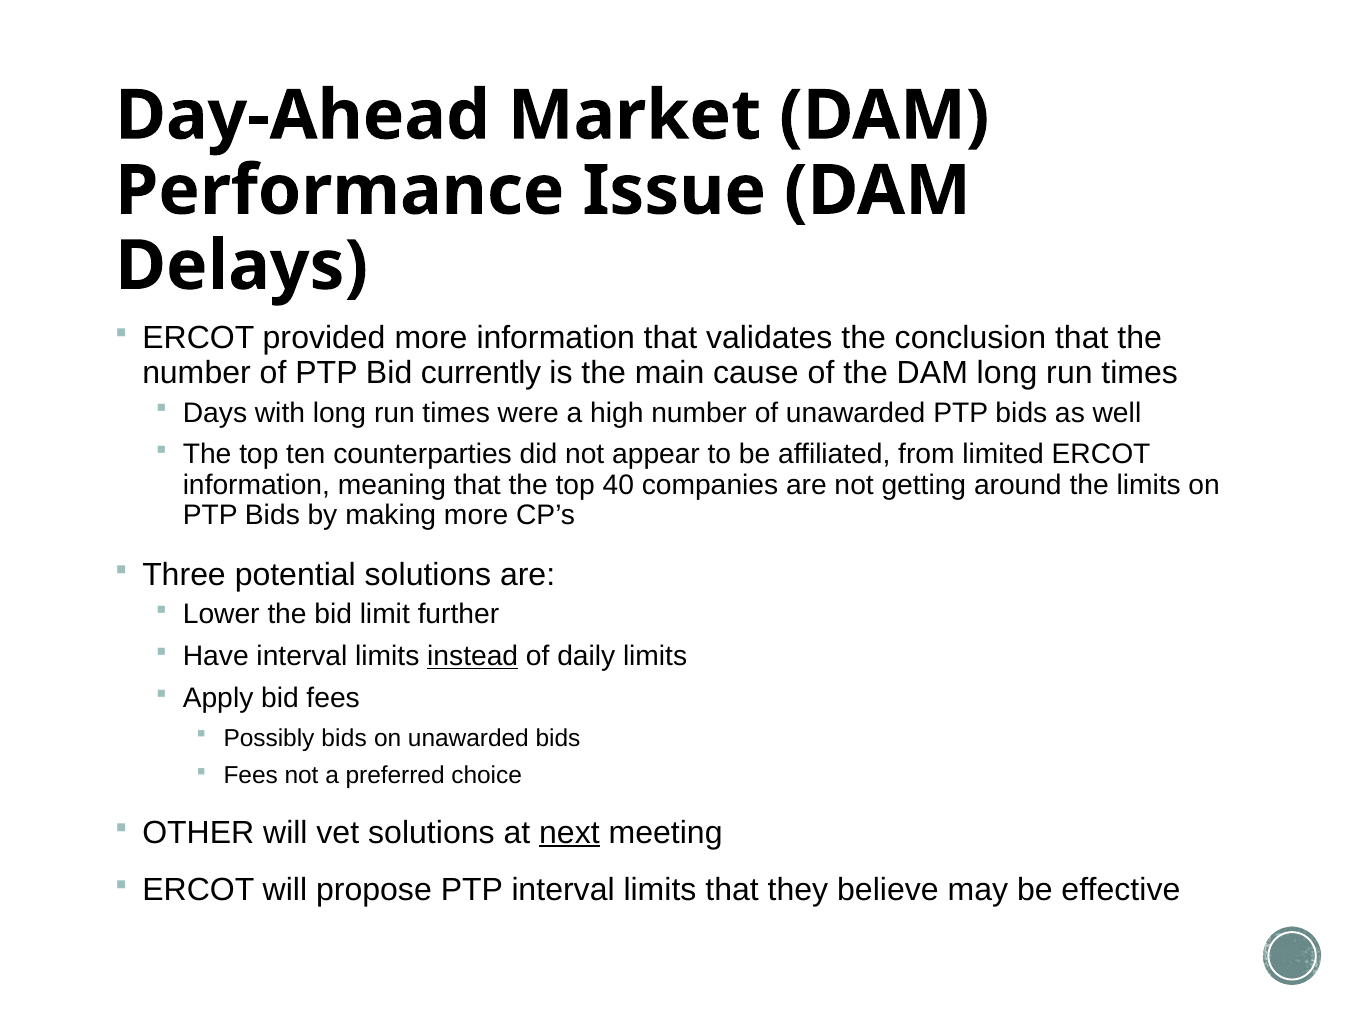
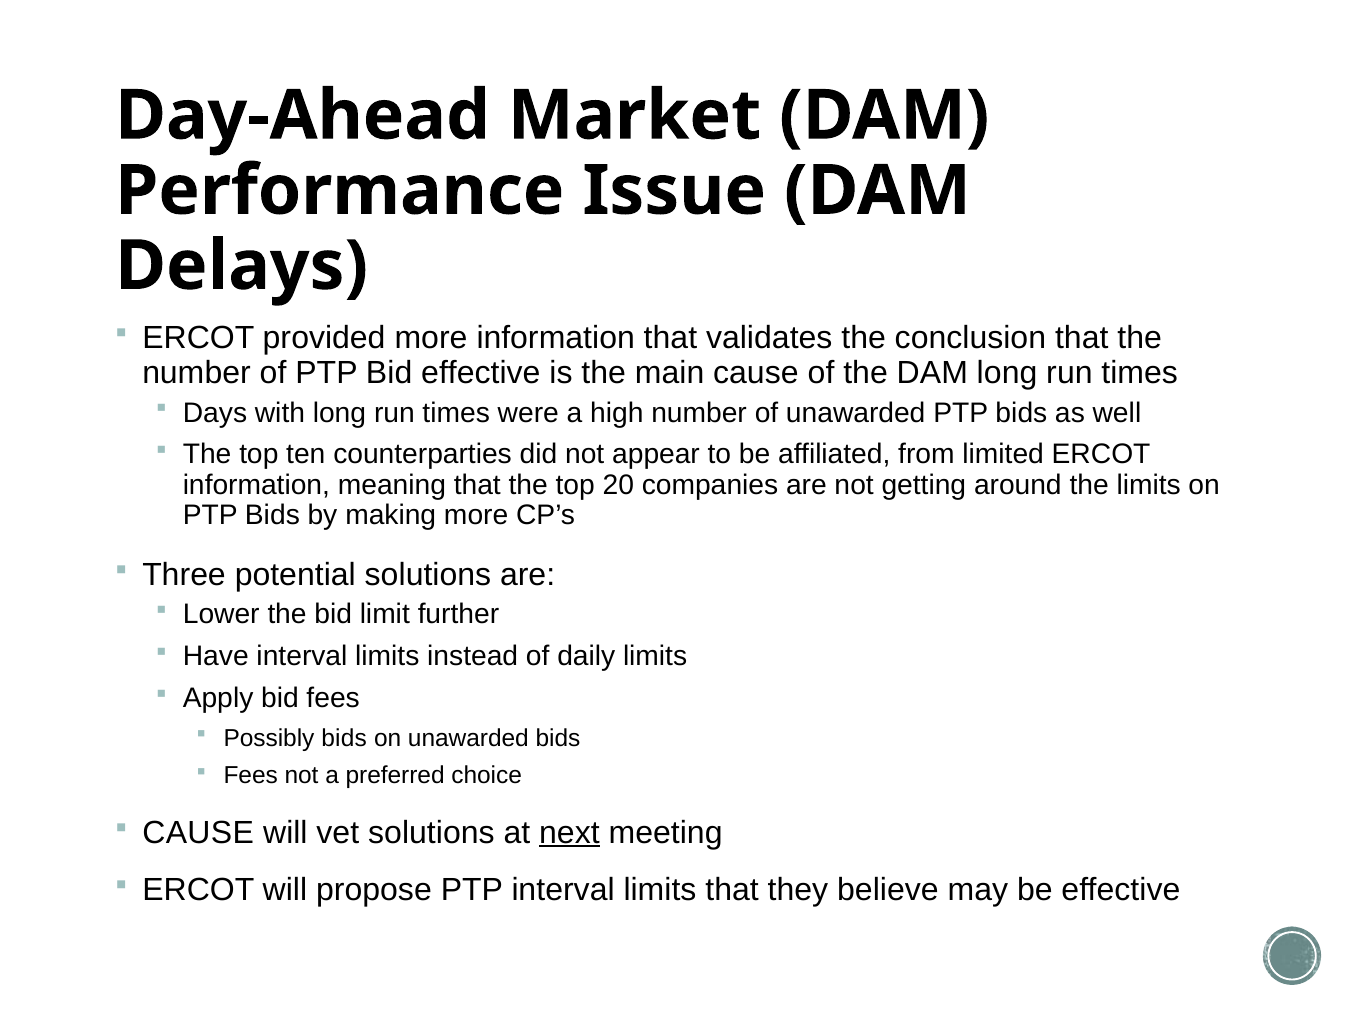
Bid currently: currently -> effective (481, 373)
40: 40 -> 20 (618, 485)
instead underline: present -> none (473, 657)
OTHER: OTHER -> CAUSE (198, 833)
